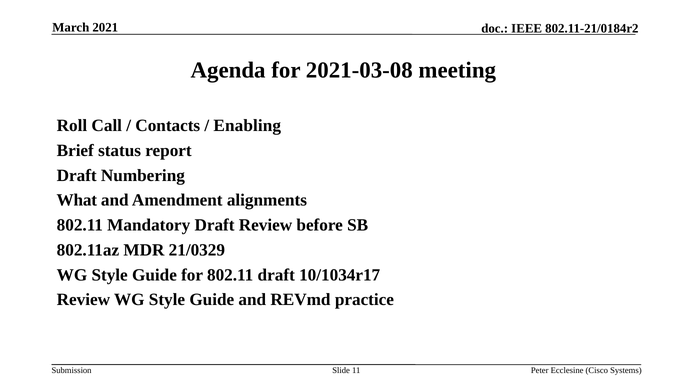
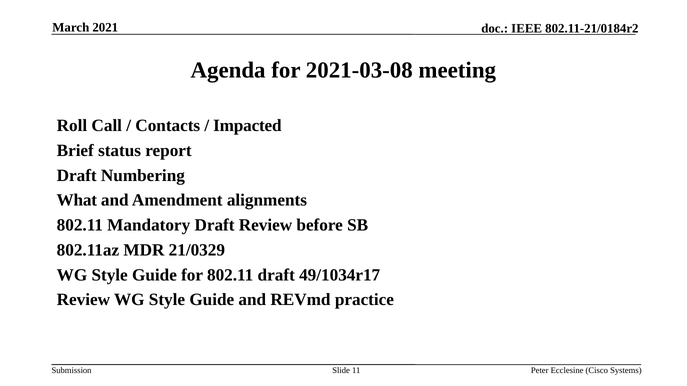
Enabling: Enabling -> Impacted (247, 126)
10/1034r17: 10/1034r17 -> 49/1034r17 (340, 275)
